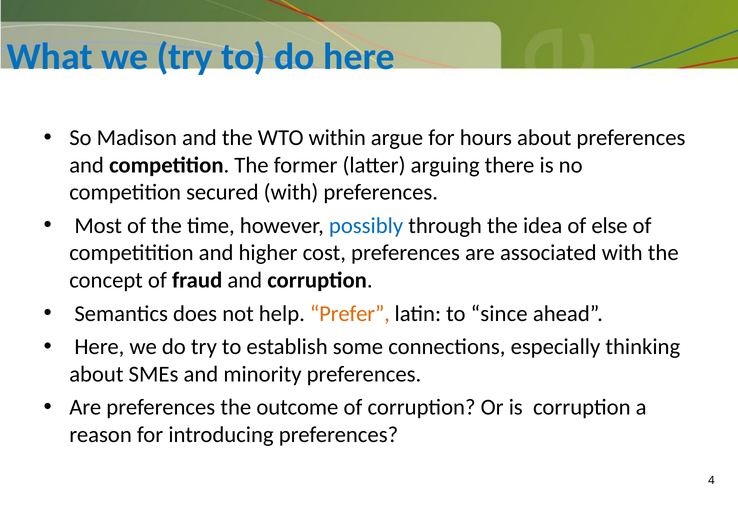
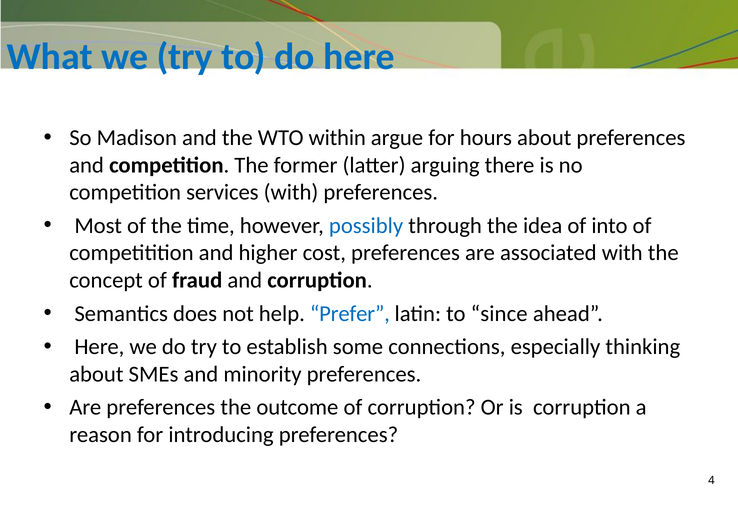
secured: secured -> services (222, 192)
else: else -> into (610, 226)
Prefer colour: orange -> blue (350, 313)
